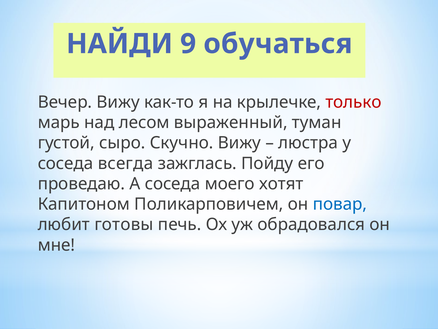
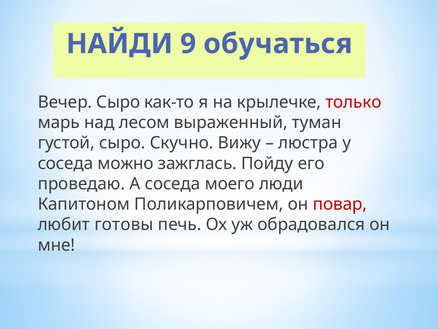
Вечер Вижу: Вижу -> Сыро (118, 102)
всегда: всегда -> можно (126, 163)
хотят: хотят -> люди (281, 184)
повар colour: blue -> red (340, 204)
